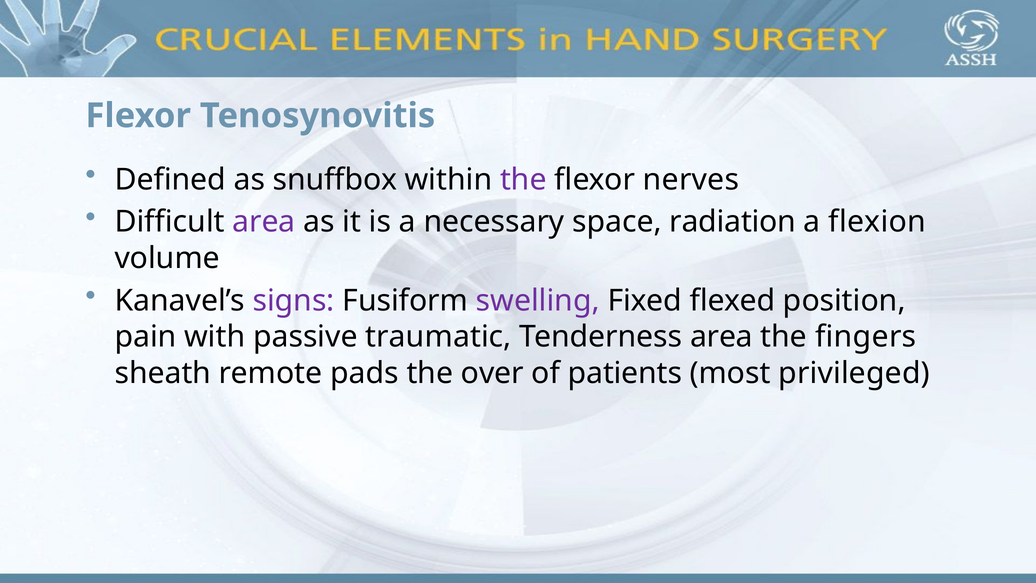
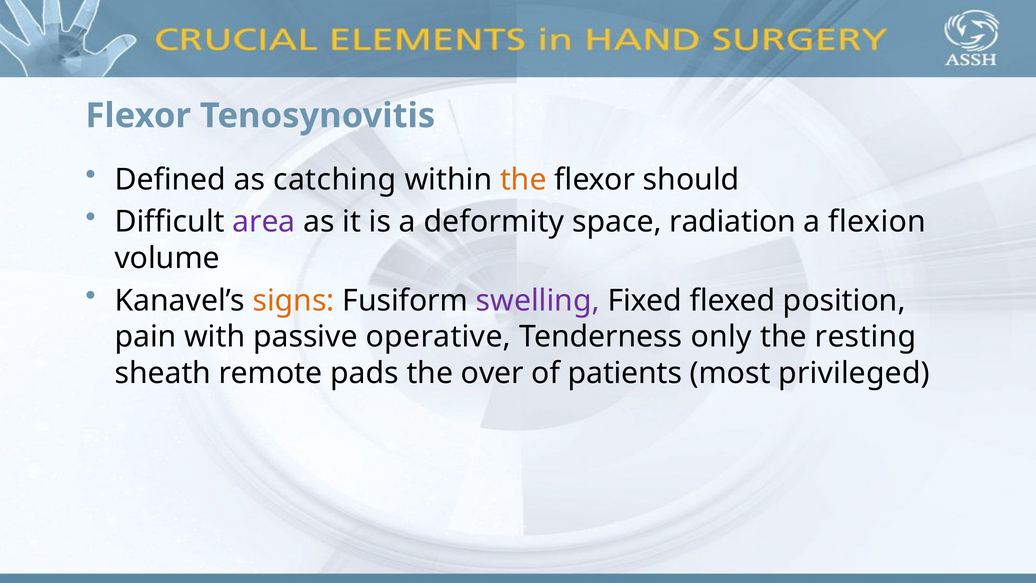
snuffbox: snuffbox -> catching (335, 180)
the colour: purple -> orange (523, 180)
nerves: nerves -> should (691, 180)
necessary: necessary -> deformity (494, 222)
signs colour: purple -> orange (294, 300)
traumatic: traumatic -> operative (438, 337)
Tenderness area: area -> only (721, 337)
fingers: fingers -> resting (866, 337)
